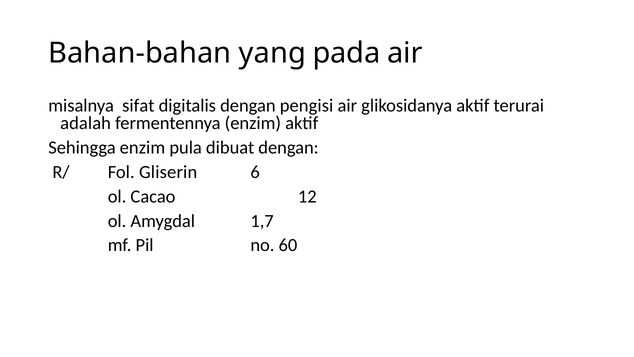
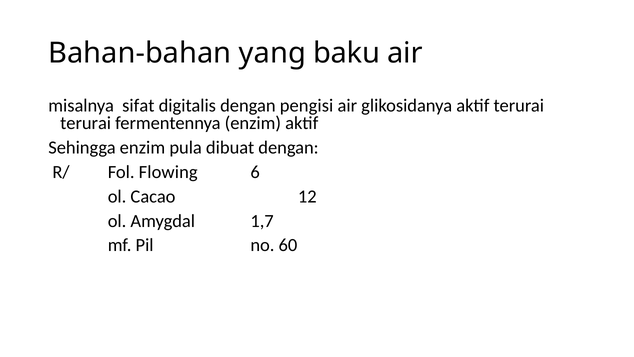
pada: pada -> baku (347, 53)
adalah: adalah -> terurai (86, 123)
Gliserin: Gliserin -> Flowing (168, 172)
